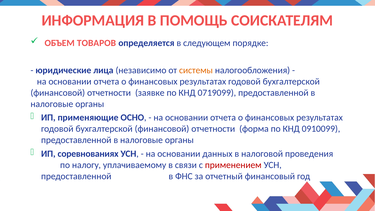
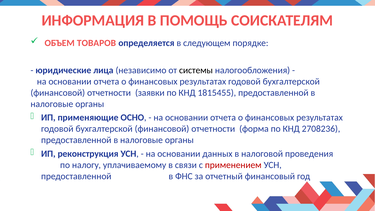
системы colour: orange -> black (196, 70)
заявке: заявке -> заявки (150, 93)
0719099: 0719099 -> 1815455 (217, 93)
0910099: 0910099 -> 2708236 (321, 129)
соревнованиях: соревнованиях -> реконструкция (88, 154)
